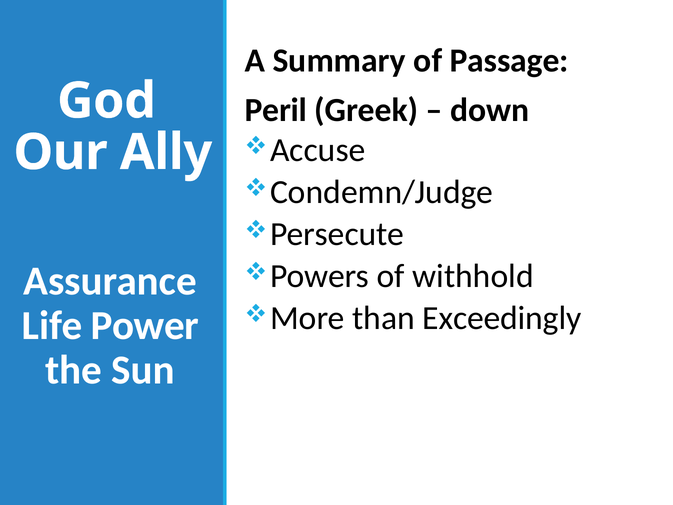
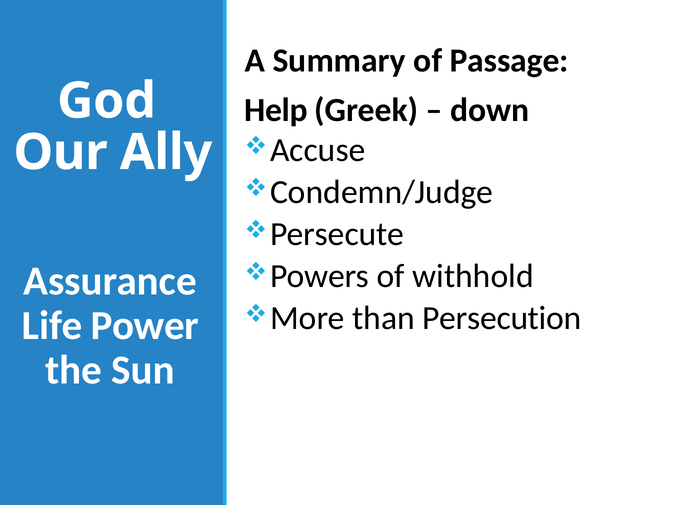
Peril: Peril -> Help (276, 110)
Exceedingly: Exceedingly -> Persecution (502, 318)
